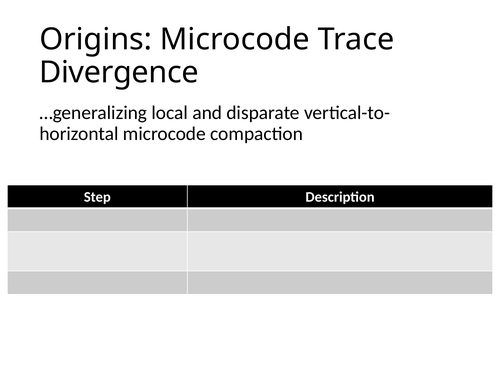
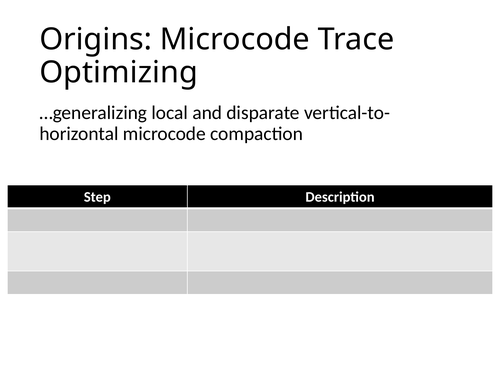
Divergence: Divergence -> Optimizing (119, 72)
